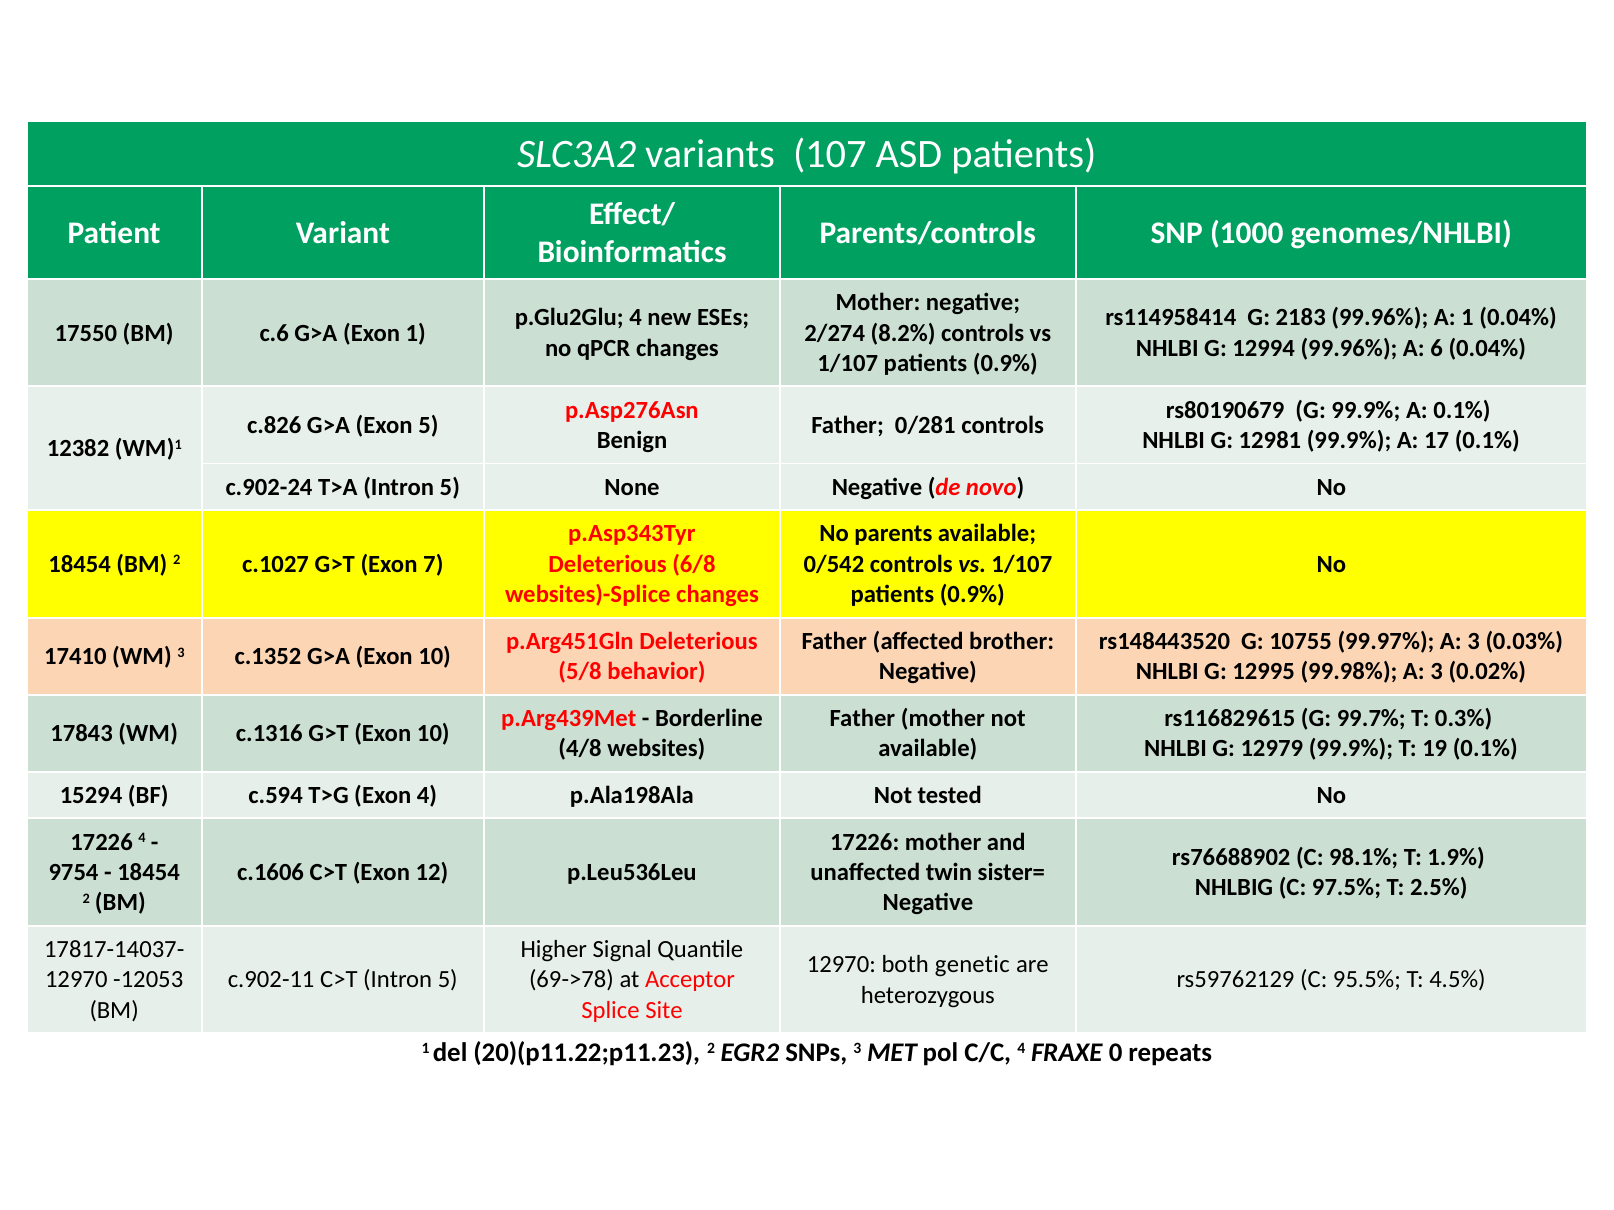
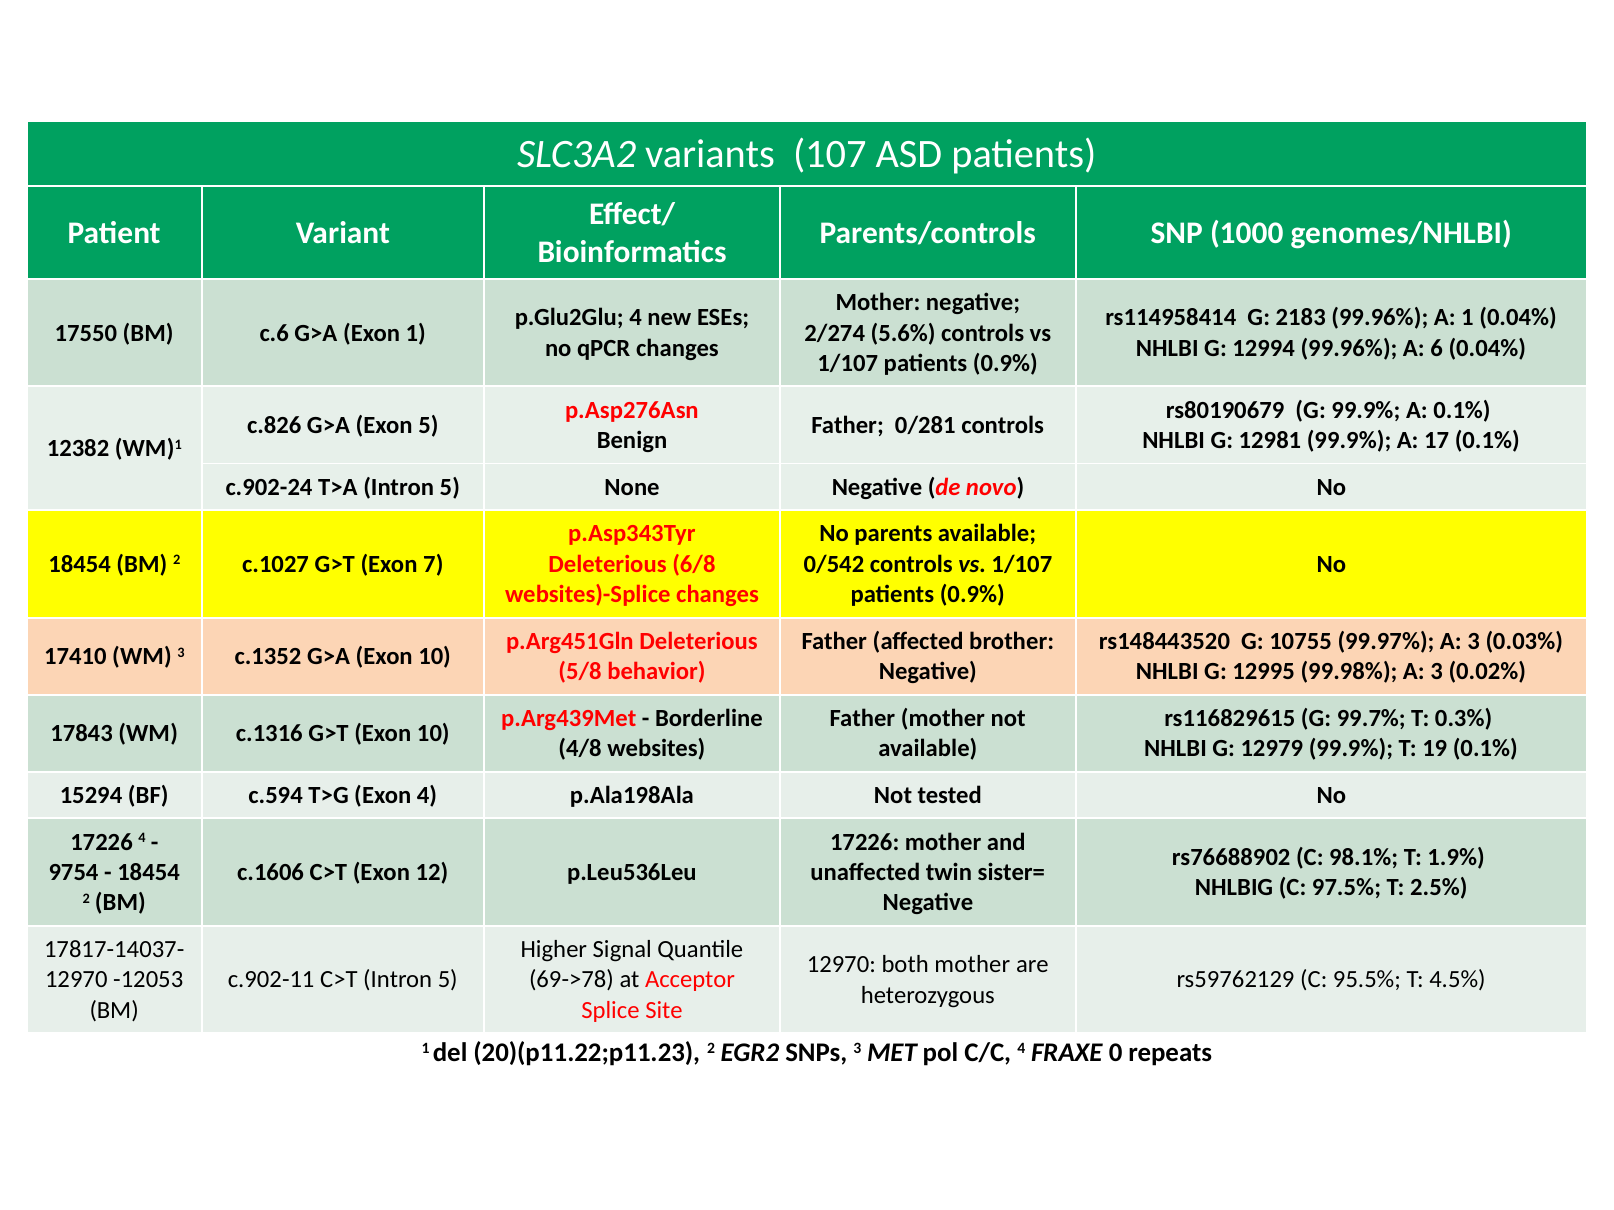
8.2%: 8.2% -> 5.6% (903, 333)
both genetic: genetic -> mother (972, 965)
